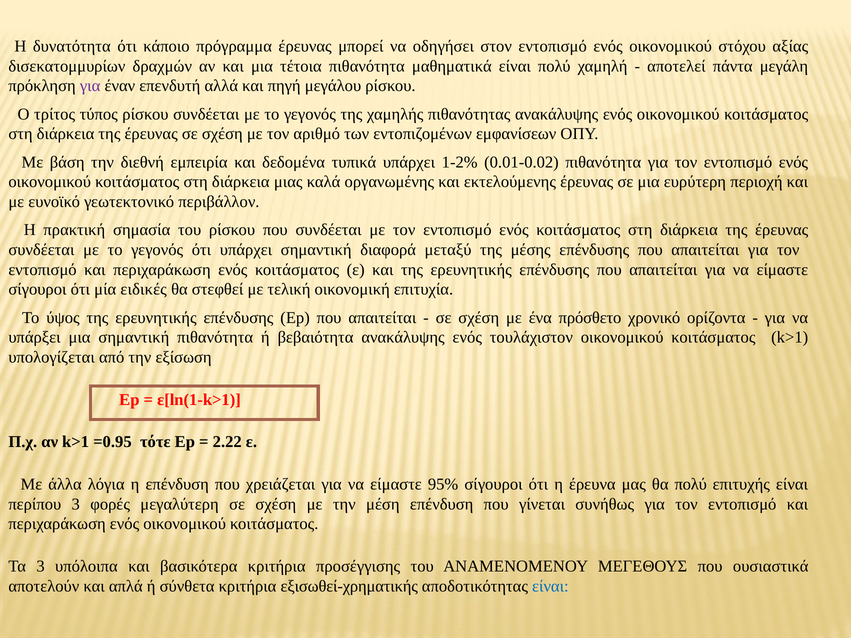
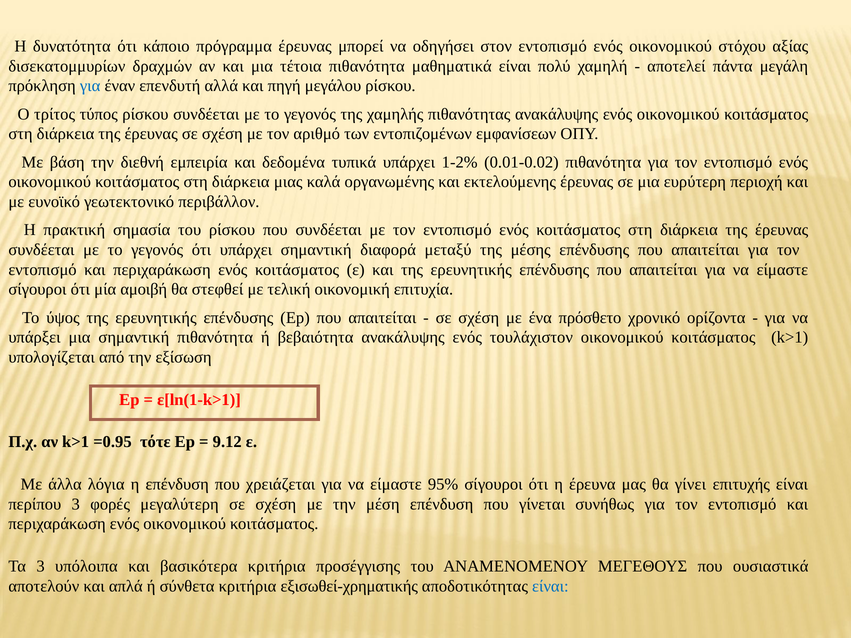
για colour: purple -> blue (90, 86)
ειδικές: ειδικές -> αμοιβή (144, 290)
2.22: 2.22 -> 9.12 (227, 442)
θα πολύ: πολύ -> γίνει (690, 484)
